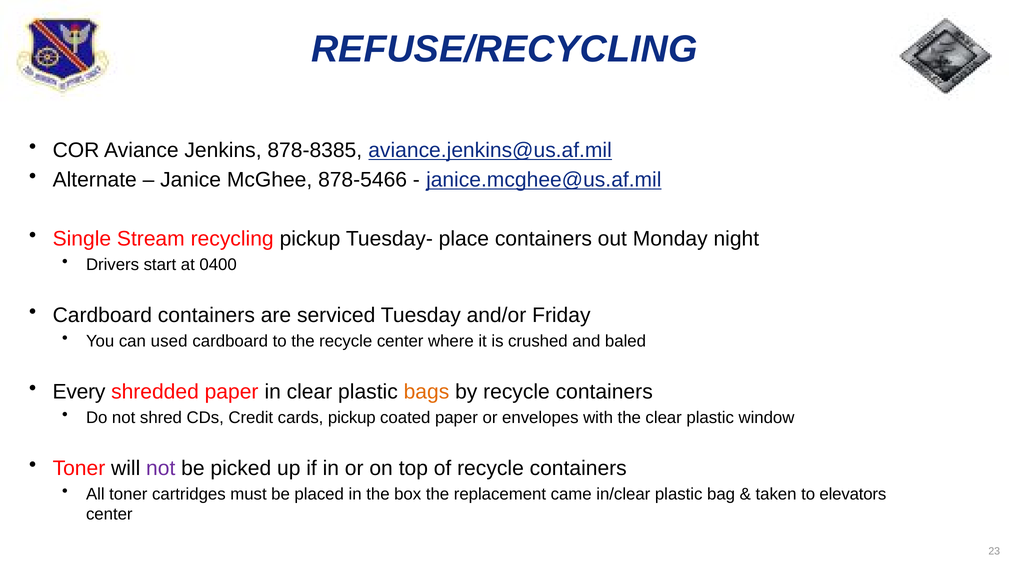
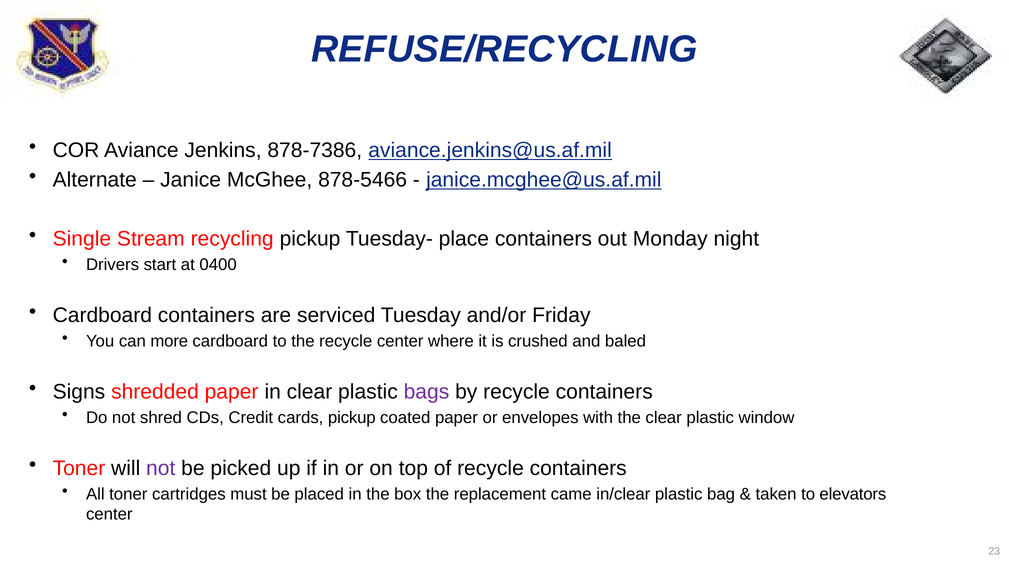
878-8385: 878-8385 -> 878-7386 (315, 150)
used: used -> more (169, 341)
Every: Every -> Signs (79, 391)
bags colour: orange -> purple (426, 391)
